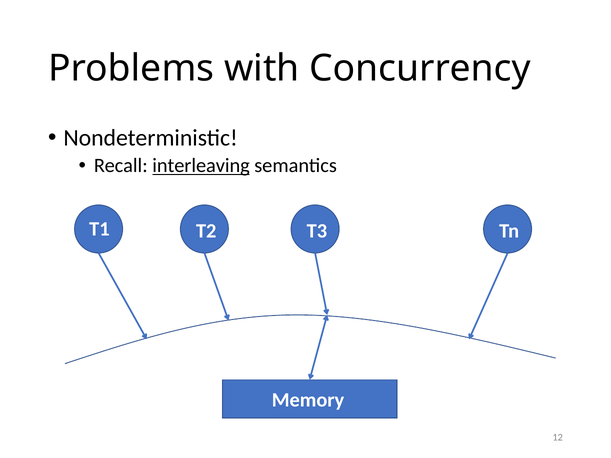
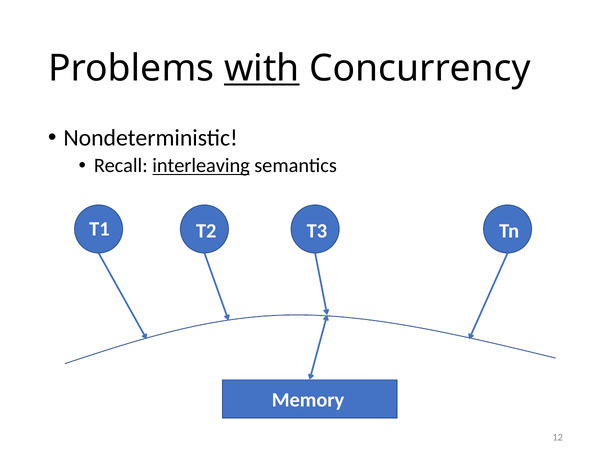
with underline: none -> present (262, 68)
